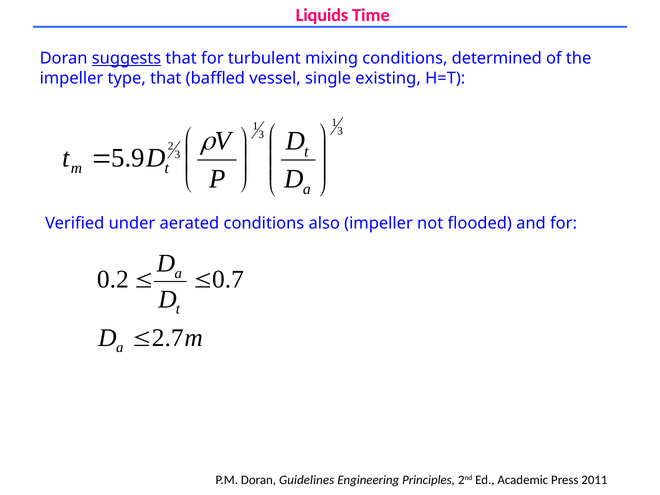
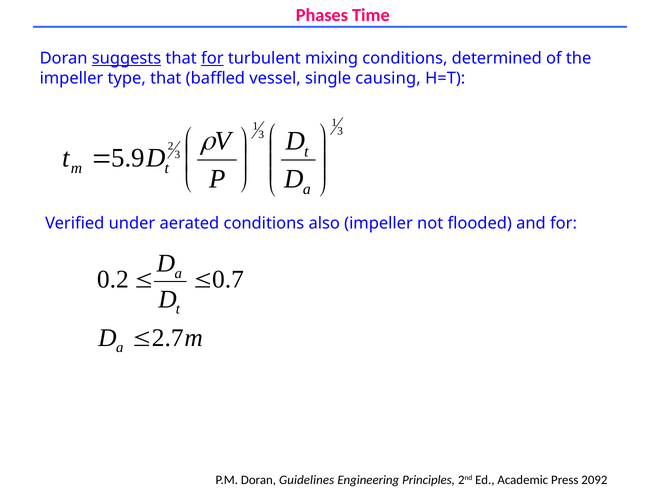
Liquids: Liquids -> Phases (322, 15)
for underline: none -> present (212, 58)
existing: existing -> causing (388, 78)
2011: 2011 -> 2092 (594, 480)
